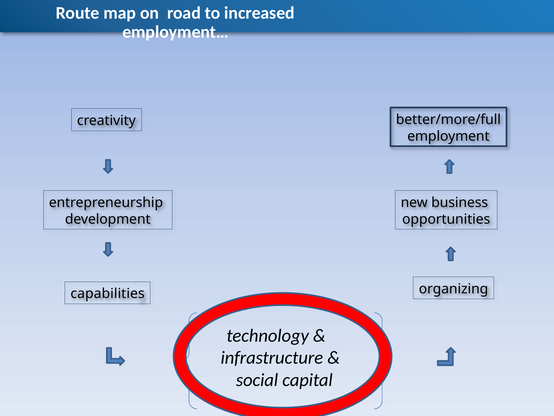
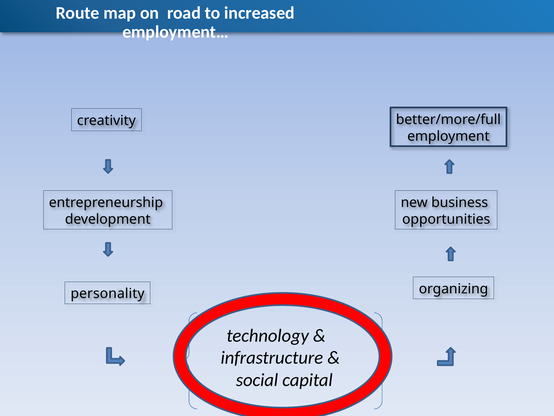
capabilities: capabilities -> personality (108, 293)
